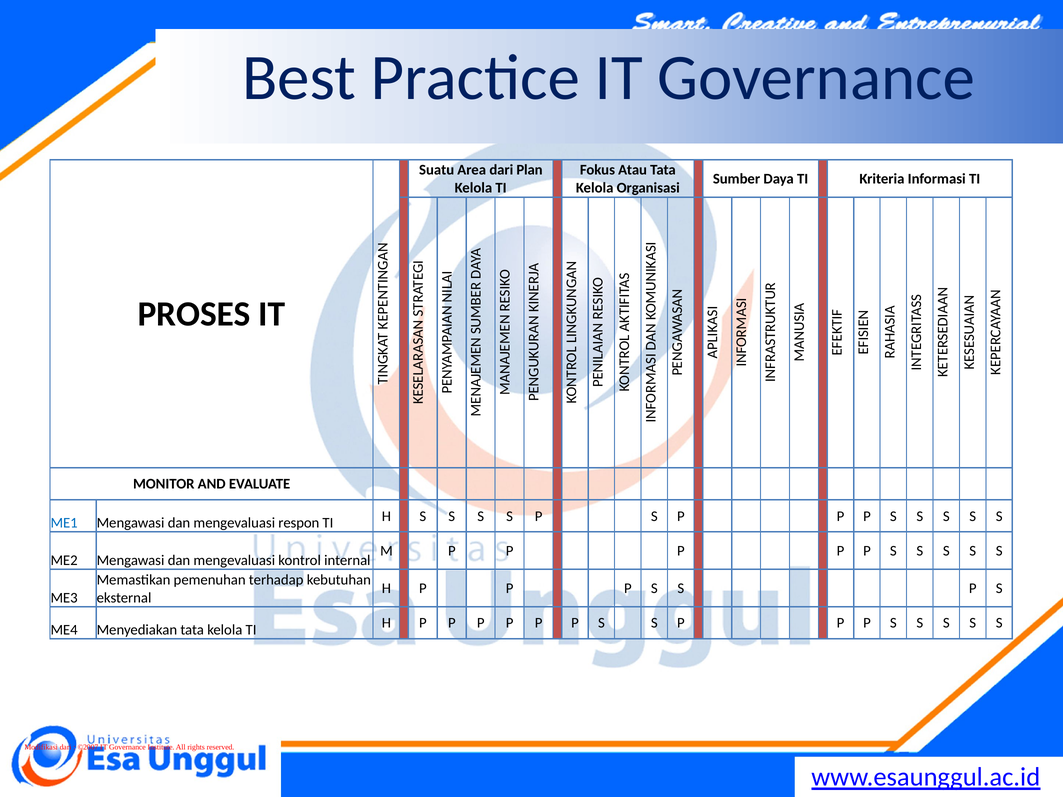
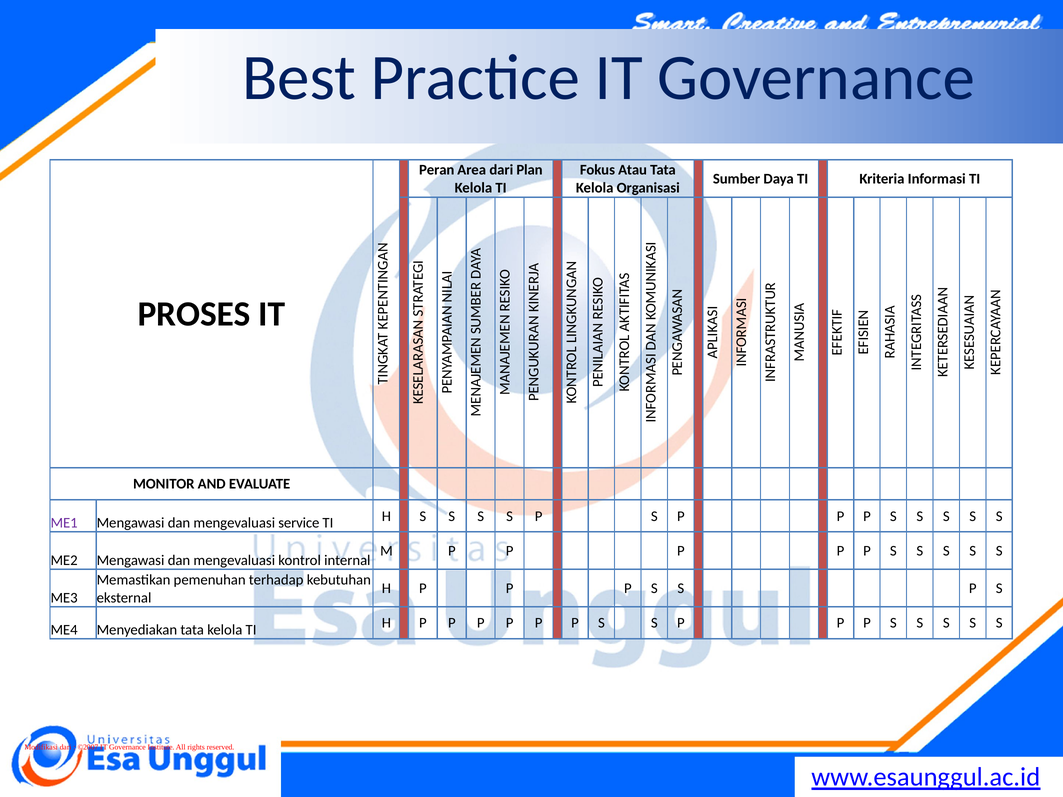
Suatu: Suatu -> Peran (437, 170)
ME1 colour: blue -> purple (64, 523)
respon: respon -> service (299, 523)
